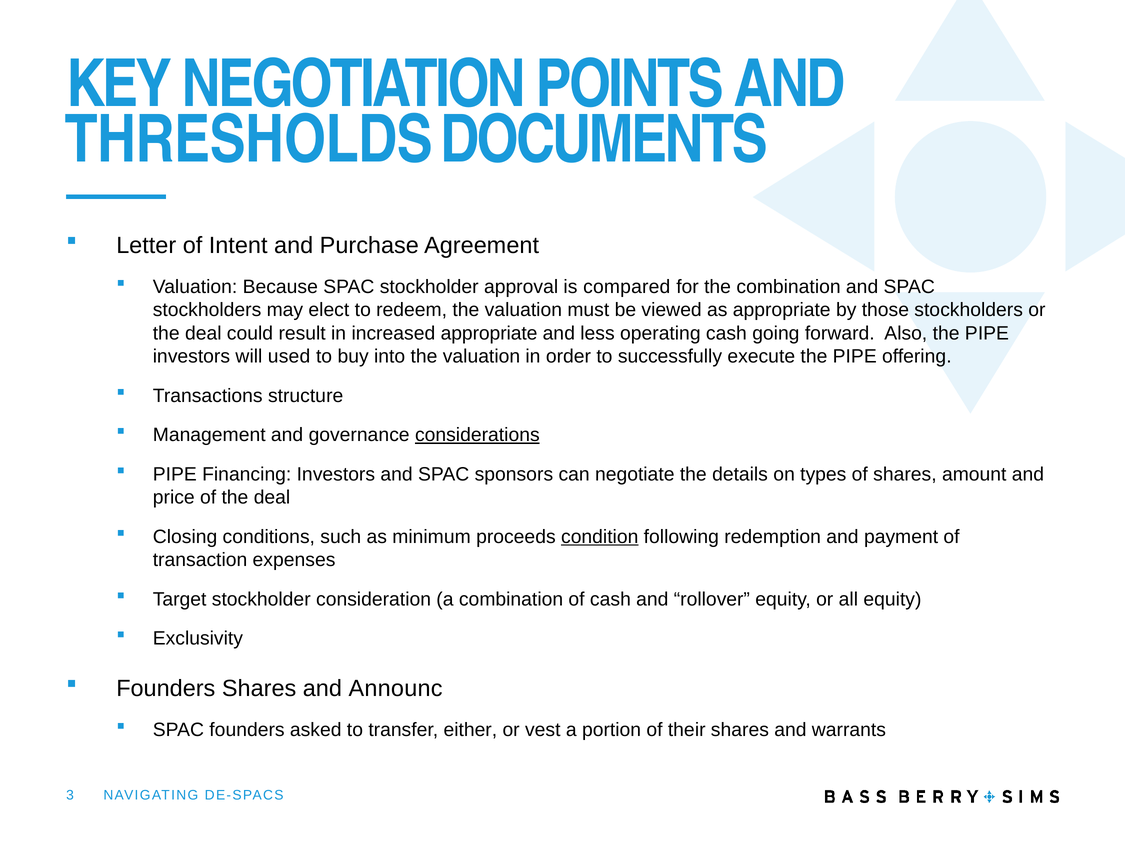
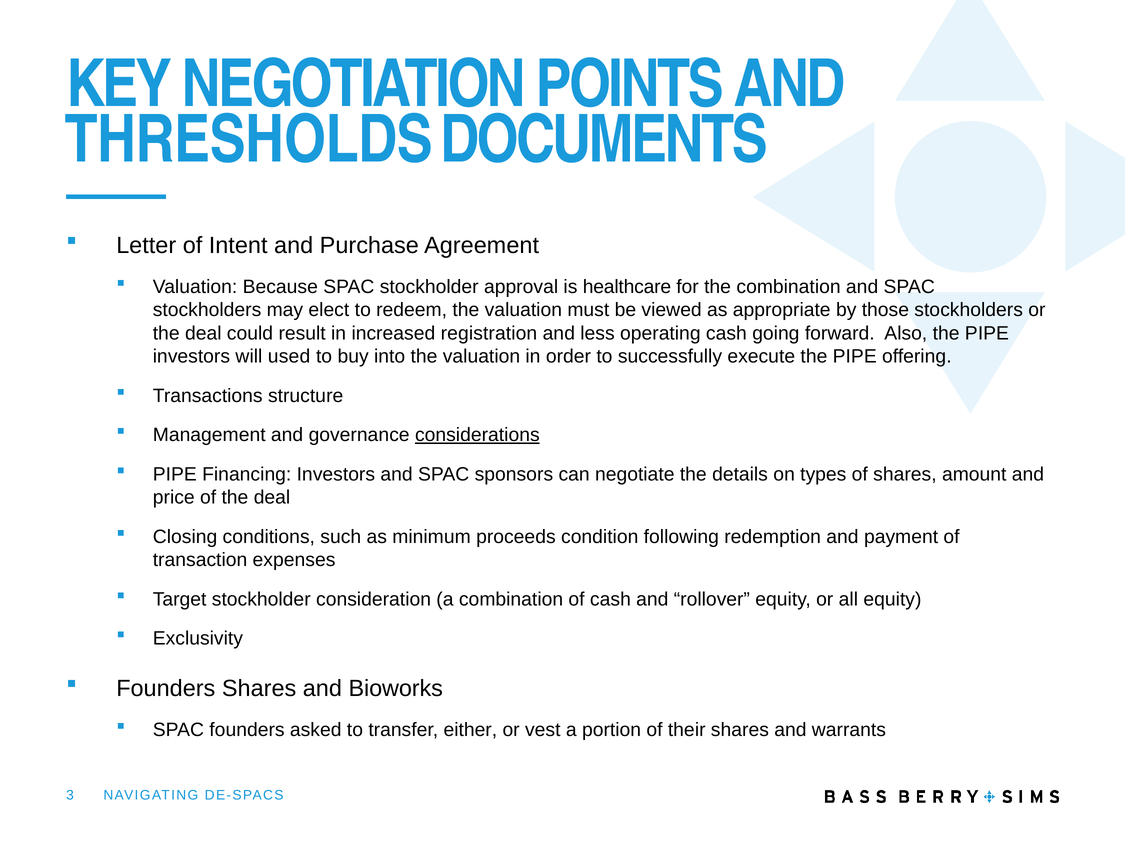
compared: compared -> healthcare (627, 287)
increased appropriate: appropriate -> registration (489, 333)
condition underline: present -> none (600, 537)
Announc: Announc -> Bioworks (396, 688)
